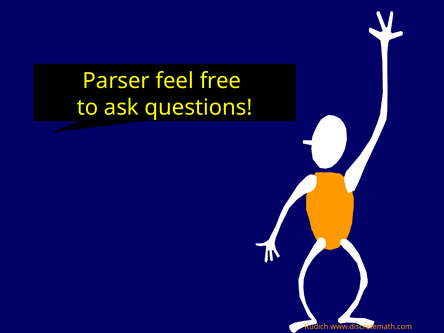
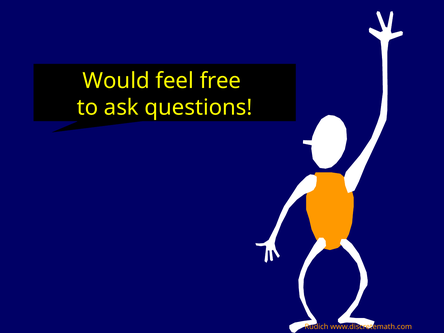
Parser: Parser -> Would (116, 81)
